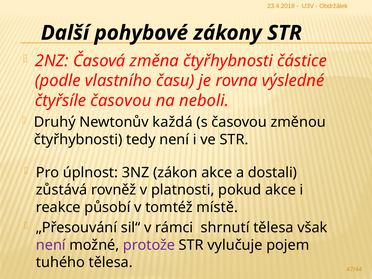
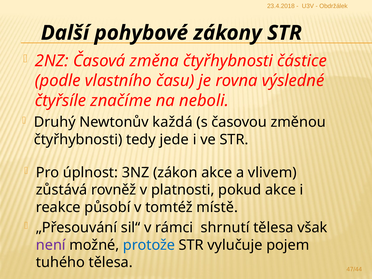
čtyřsíle časovou: časovou -> značíme (121, 101)
tedy není: není -> jede (174, 140)
dostali: dostali -> vlivem (272, 173)
protože colour: purple -> blue (149, 245)
